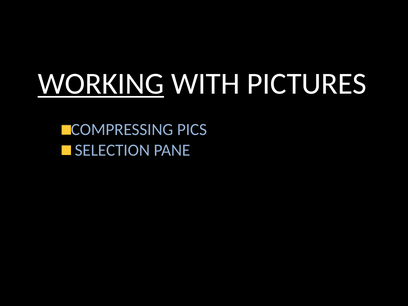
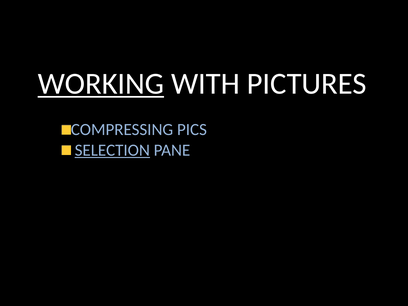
SELECTION underline: none -> present (112, 150)
